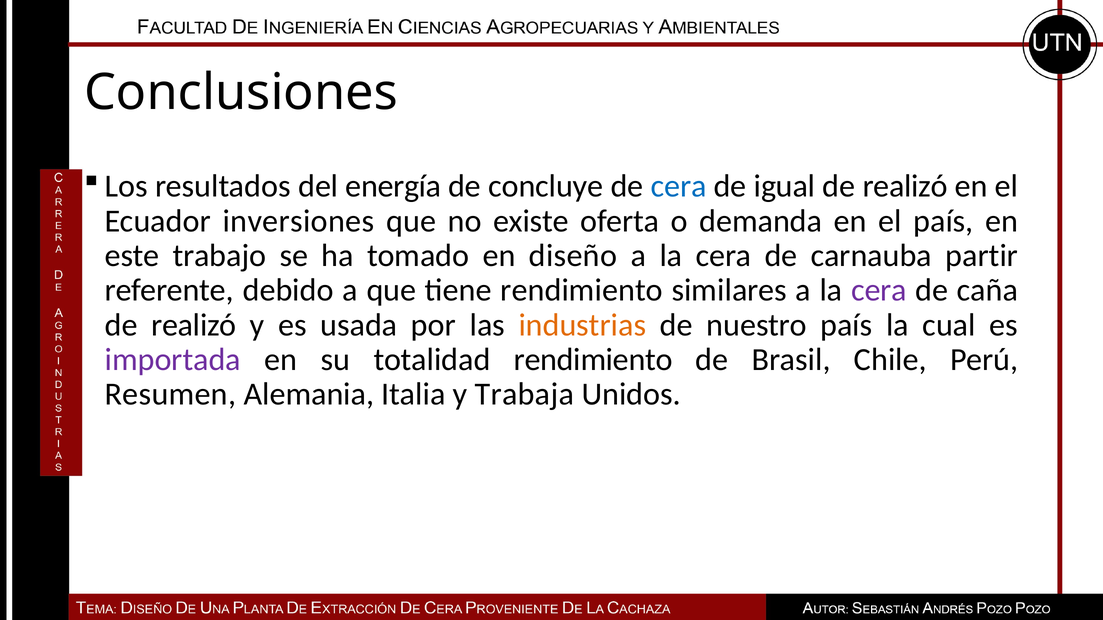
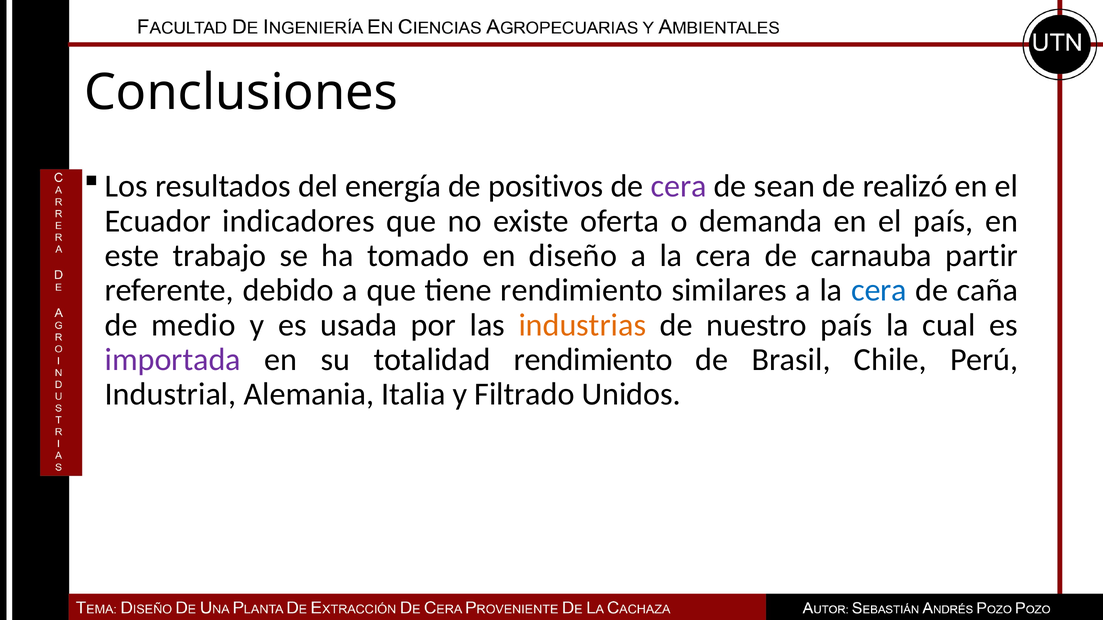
concluye: concluye -> positivos (546, 186)
cera colour: blue -> purple (679, 186)
igual: igual -> sean (784, 186)
inversiones: inversiones -> indicadores (299, 221)
cera colour: purple -> blue (879, 290)
realizó: realizó -> medio (194, 325)
Resumen: Resumen -> Industrial (171, 395)
Trabaja: Trabaja -> Filtrado (525, 395)
